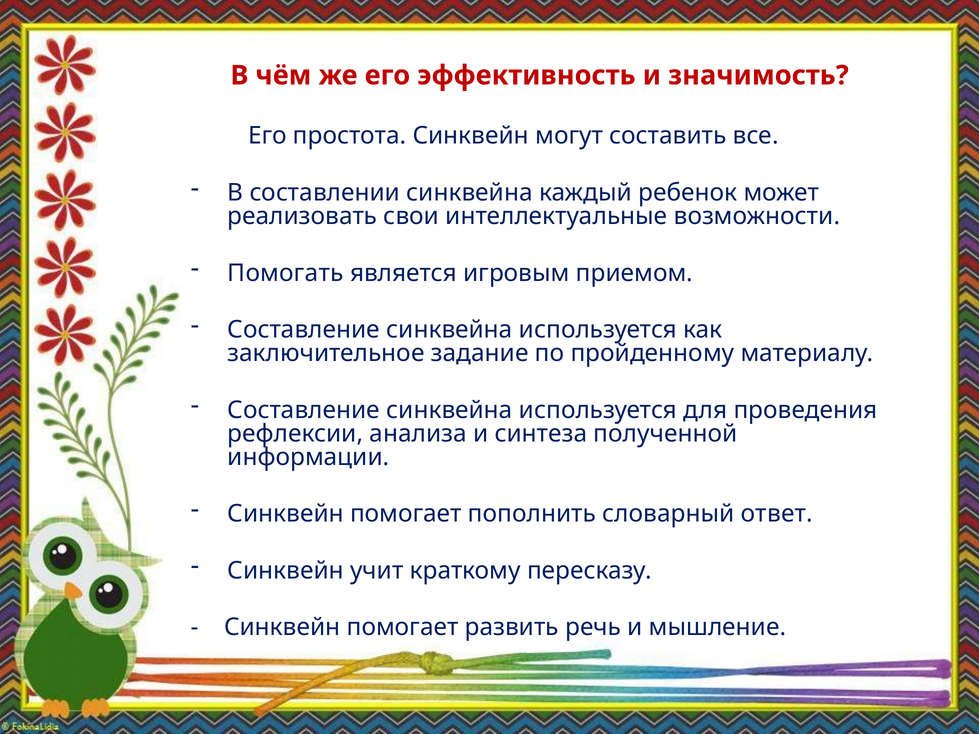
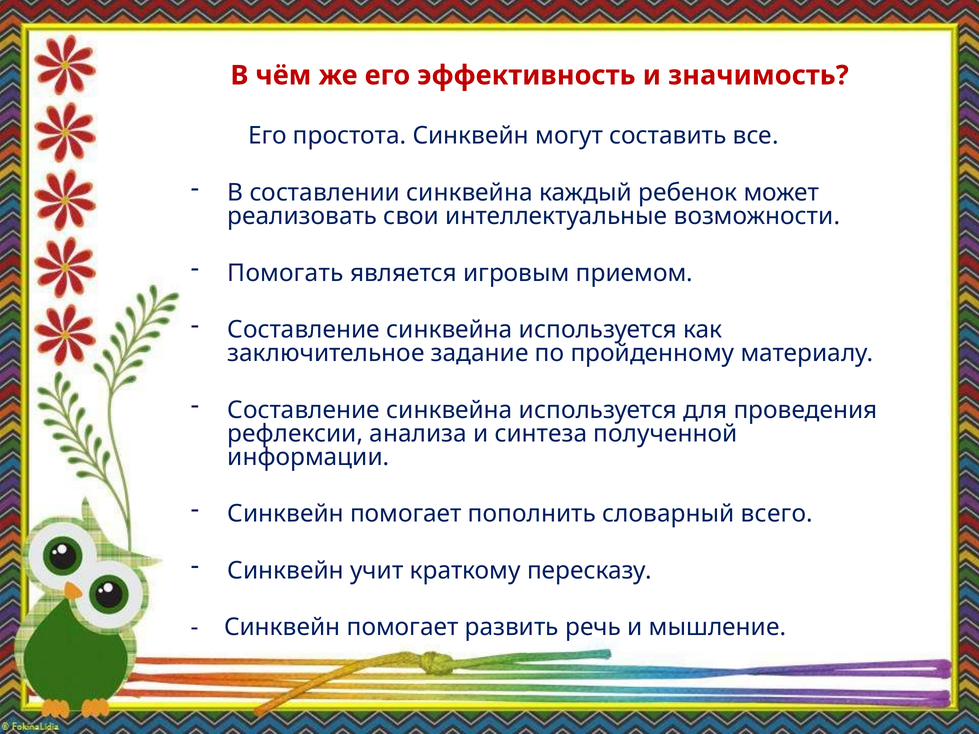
ответ: ответ -> всего (777, 514)
